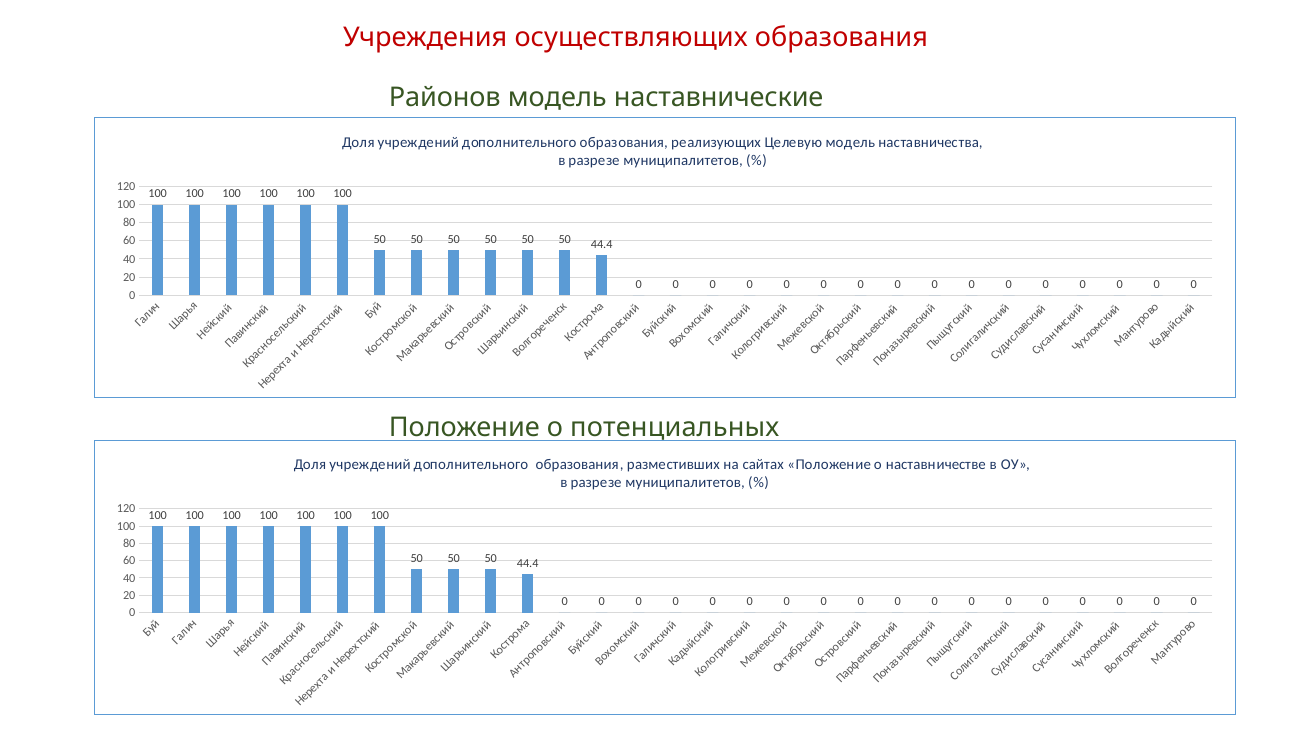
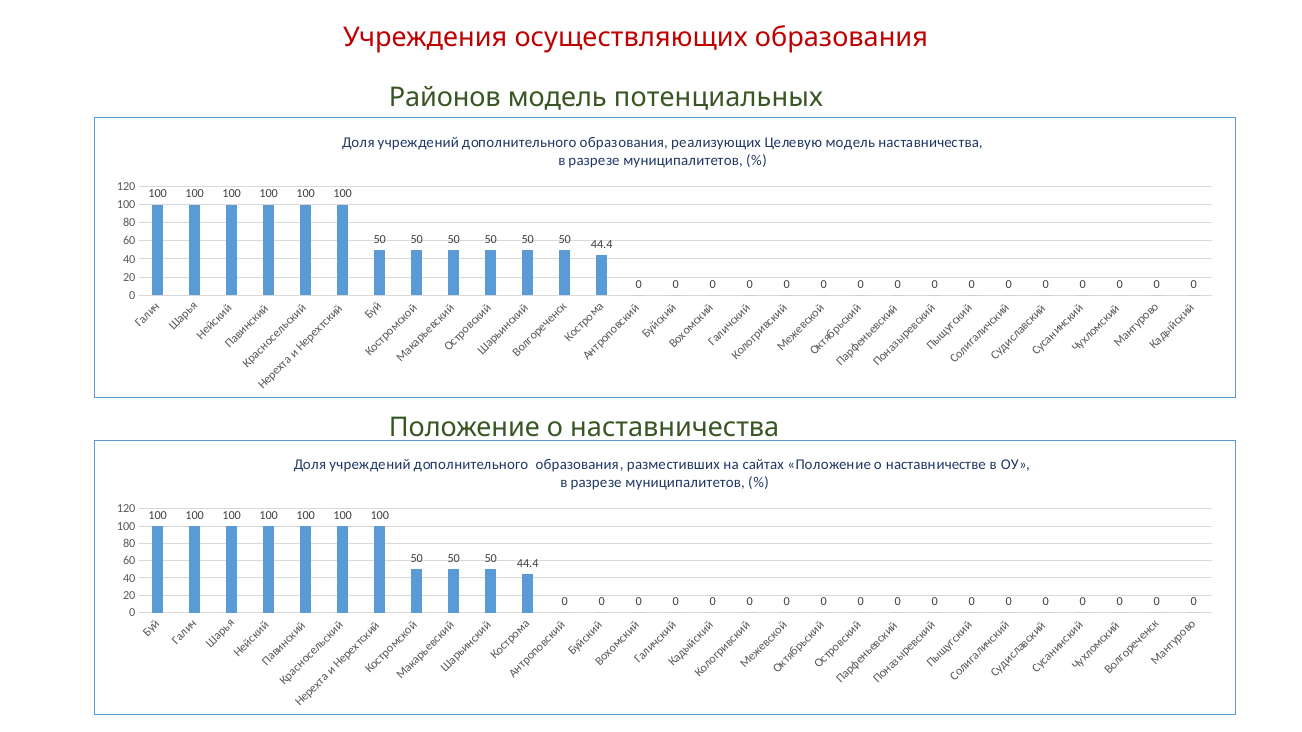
наставнические: наставнические -> потенциальных (718, 98)
о потенциальных: потенциальных -> наставничества (675, 428)
